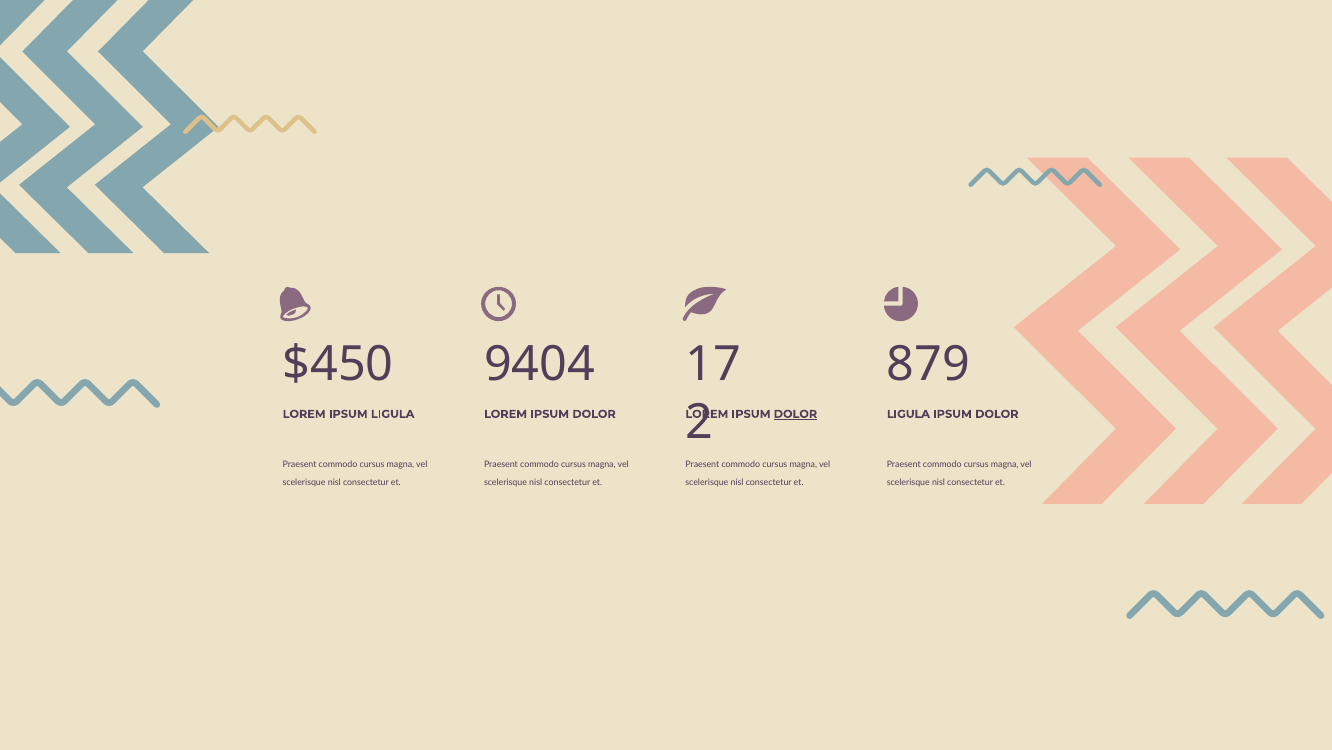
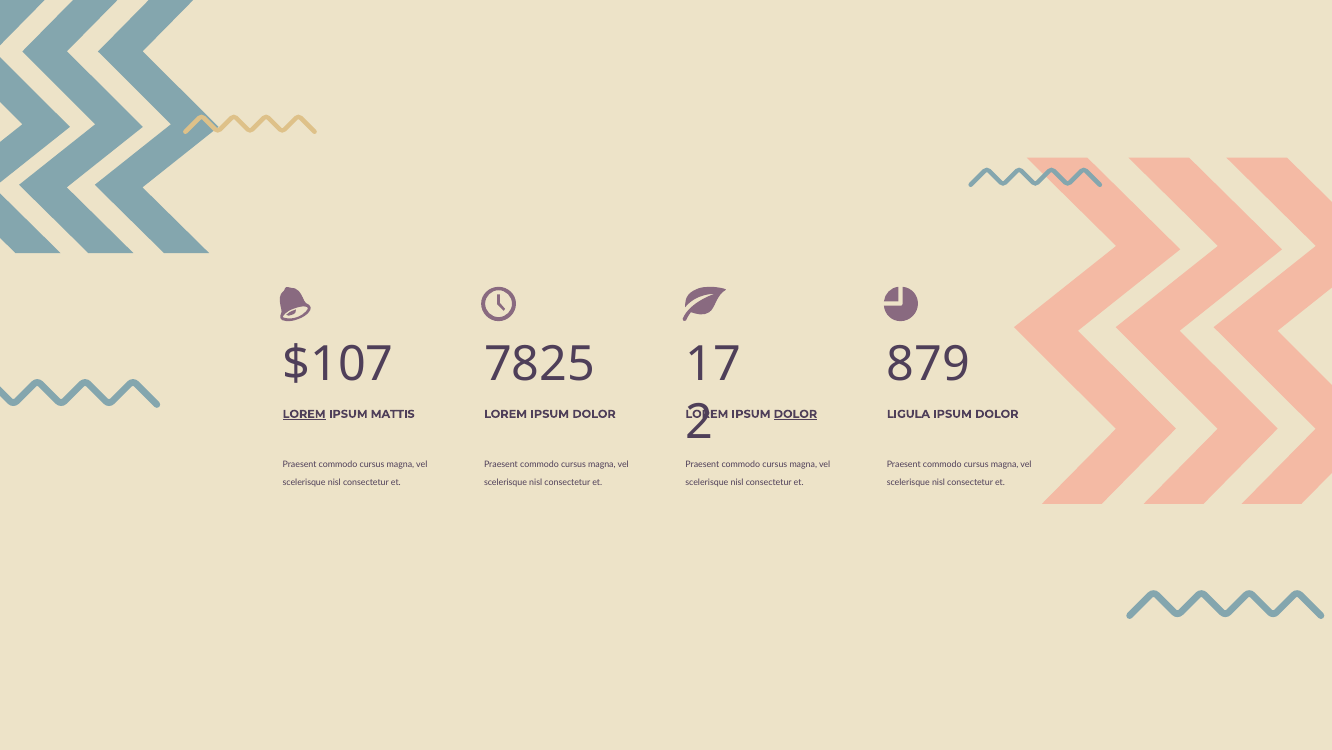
$450: $450 -> $107 (338, 364)
9404: 9404 -> 7825 (540, 364)
LOREM underline: none -> present (304, 414)
IPSUM LIGULA: LIGULA -> MATTIS (393, 414)
